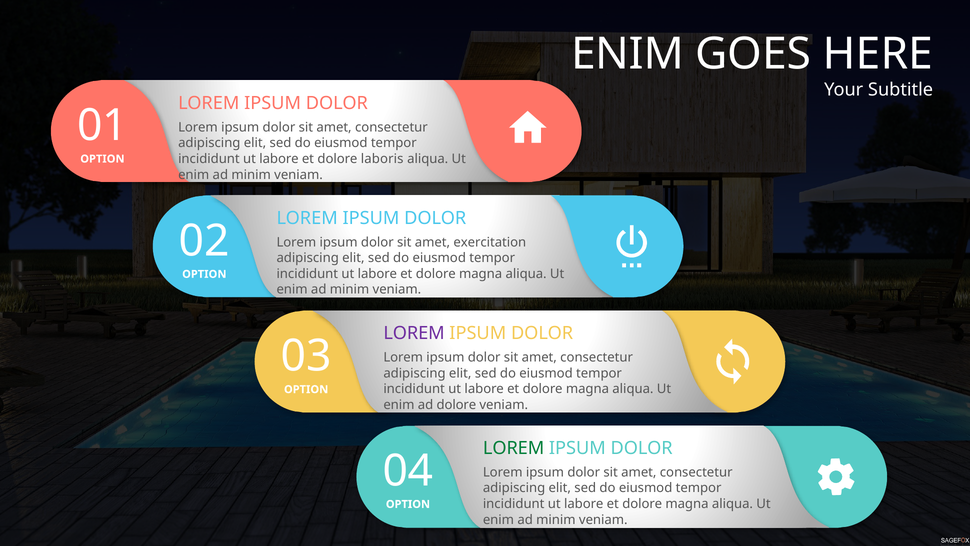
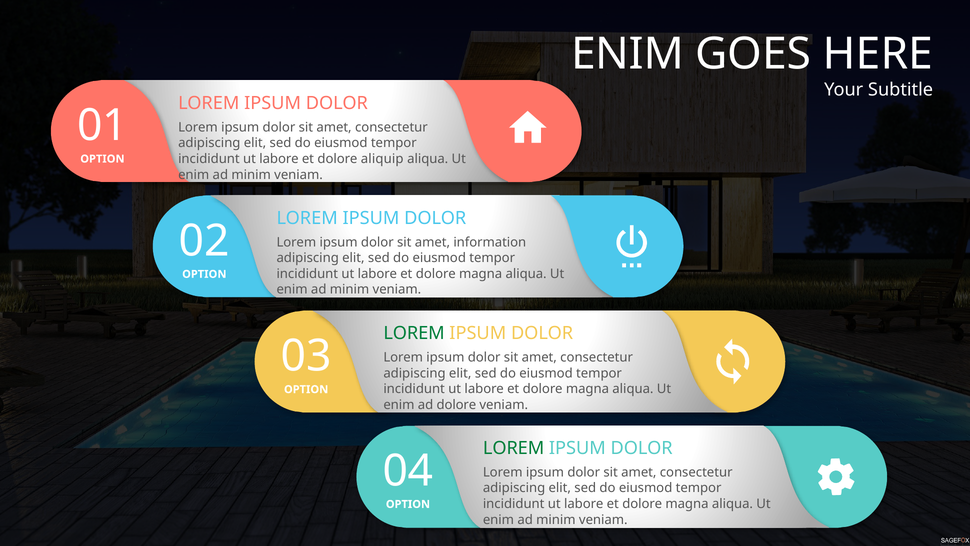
laboris: laboris -> aliquip (382, 159)
exercitation: exercitation -> information (490, 242)
LOREM colour: purple -> green (414, 333)
